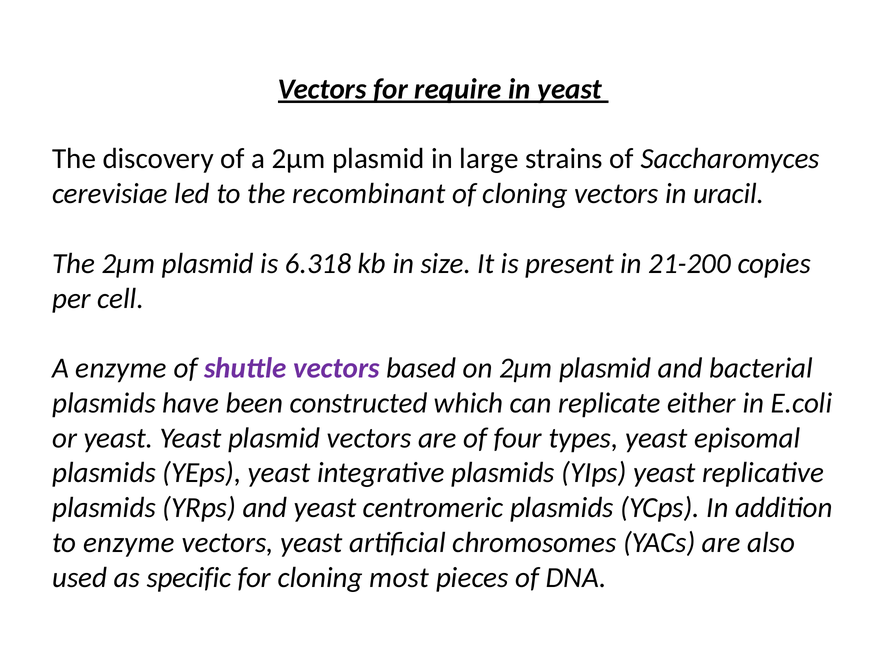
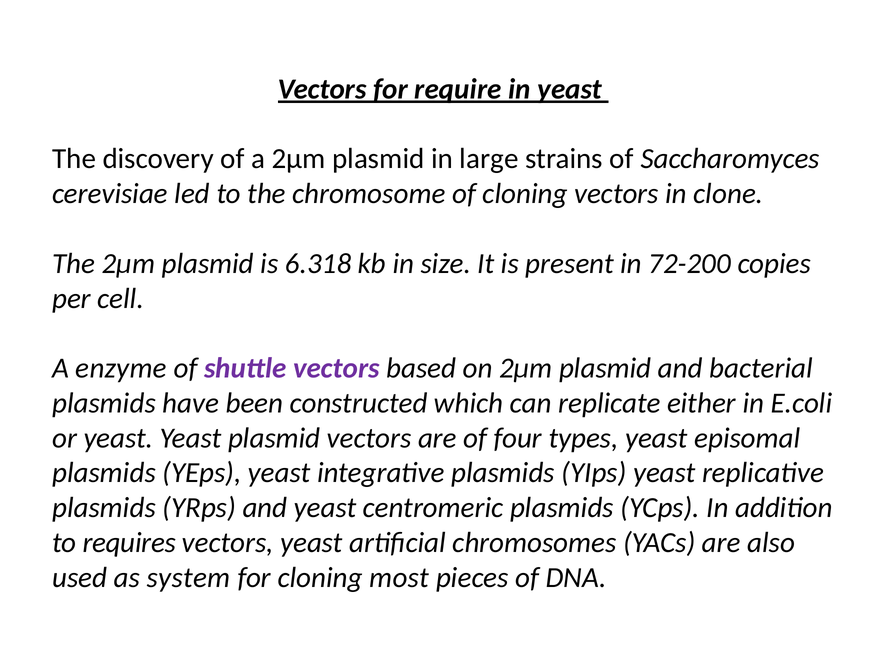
recombinant: recombinant -> chromosome (369, 194)
uracil: uracil -> clone (728, 194)
21-200: 21-200 -> 72-200 (690, 264)
to enzyme: enzyme -> requires (129, 543)
specific: specific -> system (189, 577)
